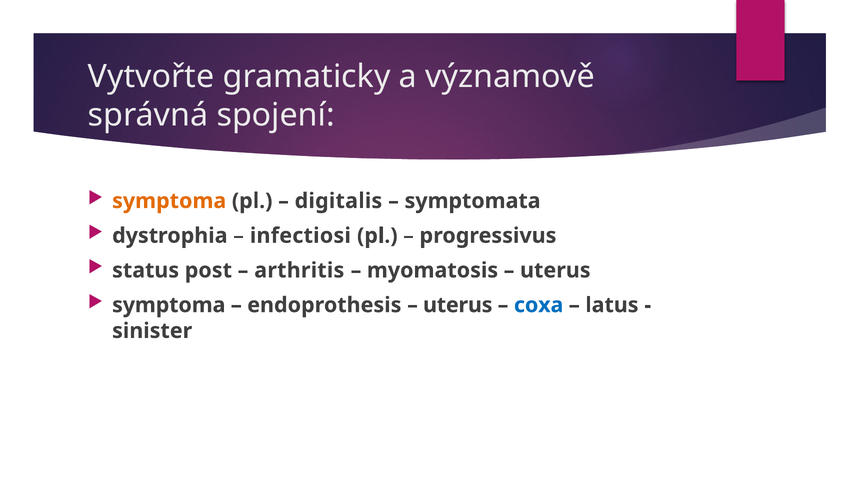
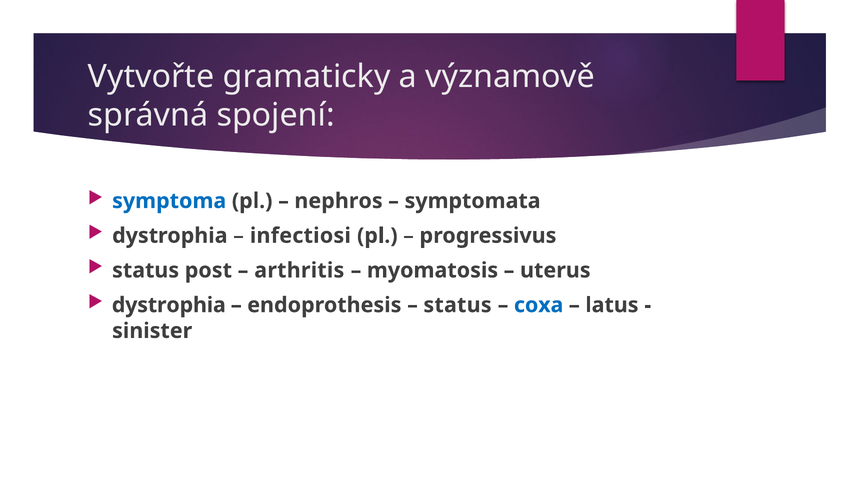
symptoma colour: orange -> blue (169, 201)
digitalis: digitalis -> nephros (339, 201)
symptoma: symptoma -> dystrophia (169, 306)
uterus: uterus -> status (458, 306)
